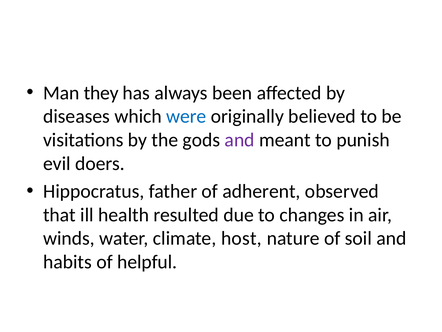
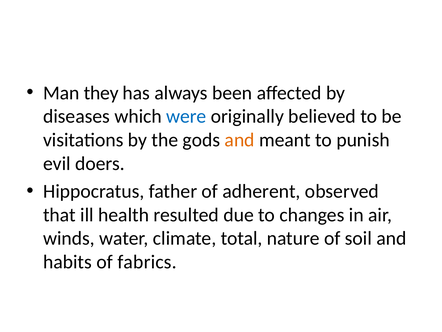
and colour: purple -> orange (240, 140)
host: host -> total (242, 238)
helpful: helpful -> fabrics (147, 262)
